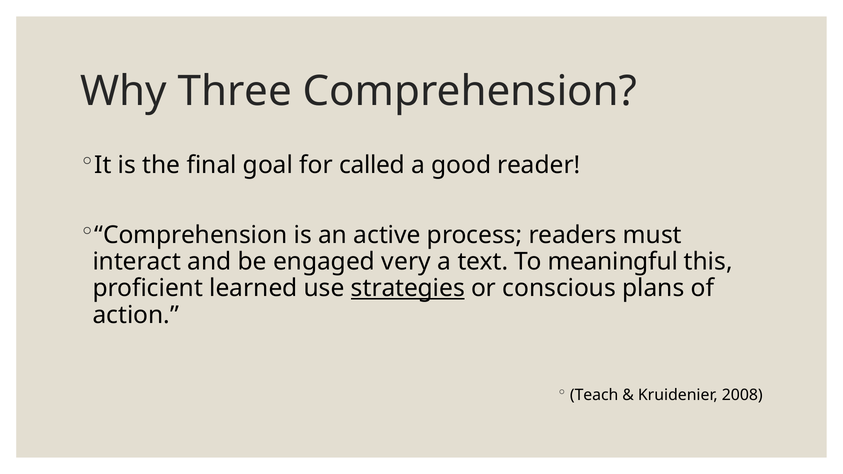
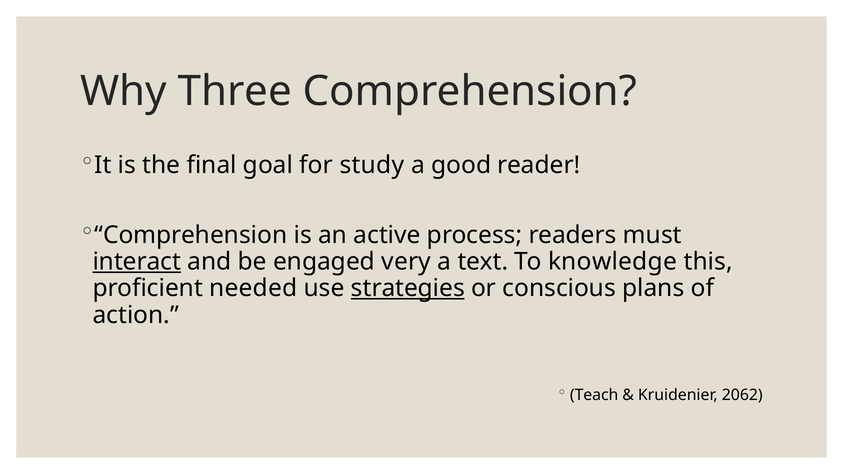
called: called -> study (372, 165)
interact underline: none -> present (137, 262)
meaningful: meaningful -> knowledge (612, 262)
learned: learned -> needed (253, 288)
2008: 2008 -> 2062 (742, 395)
